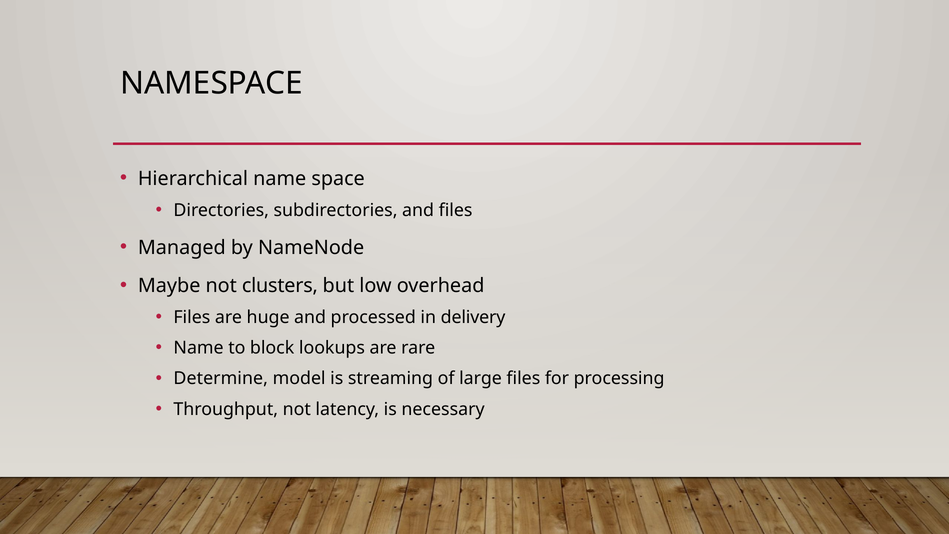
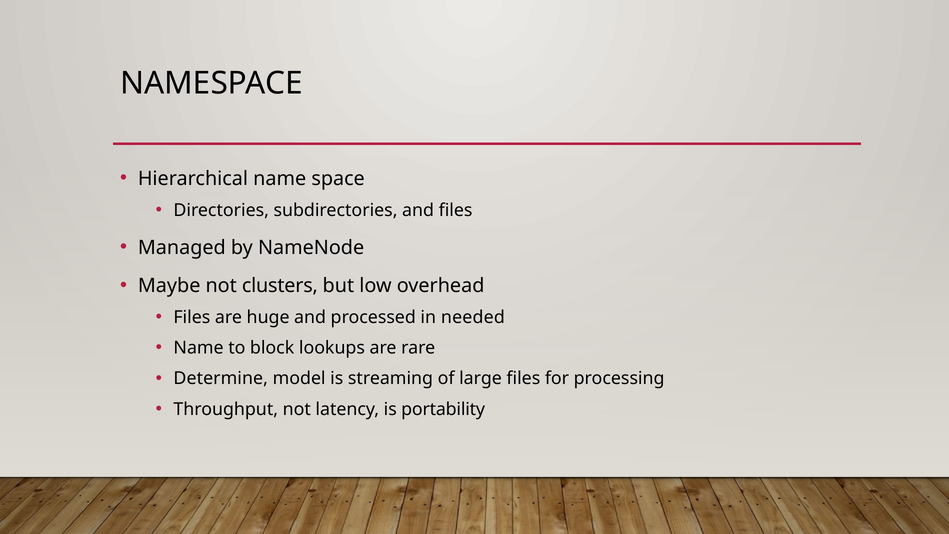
delivery: delivery -> needed (473, 317)
necessary: necessary -> portability (443, 409)
